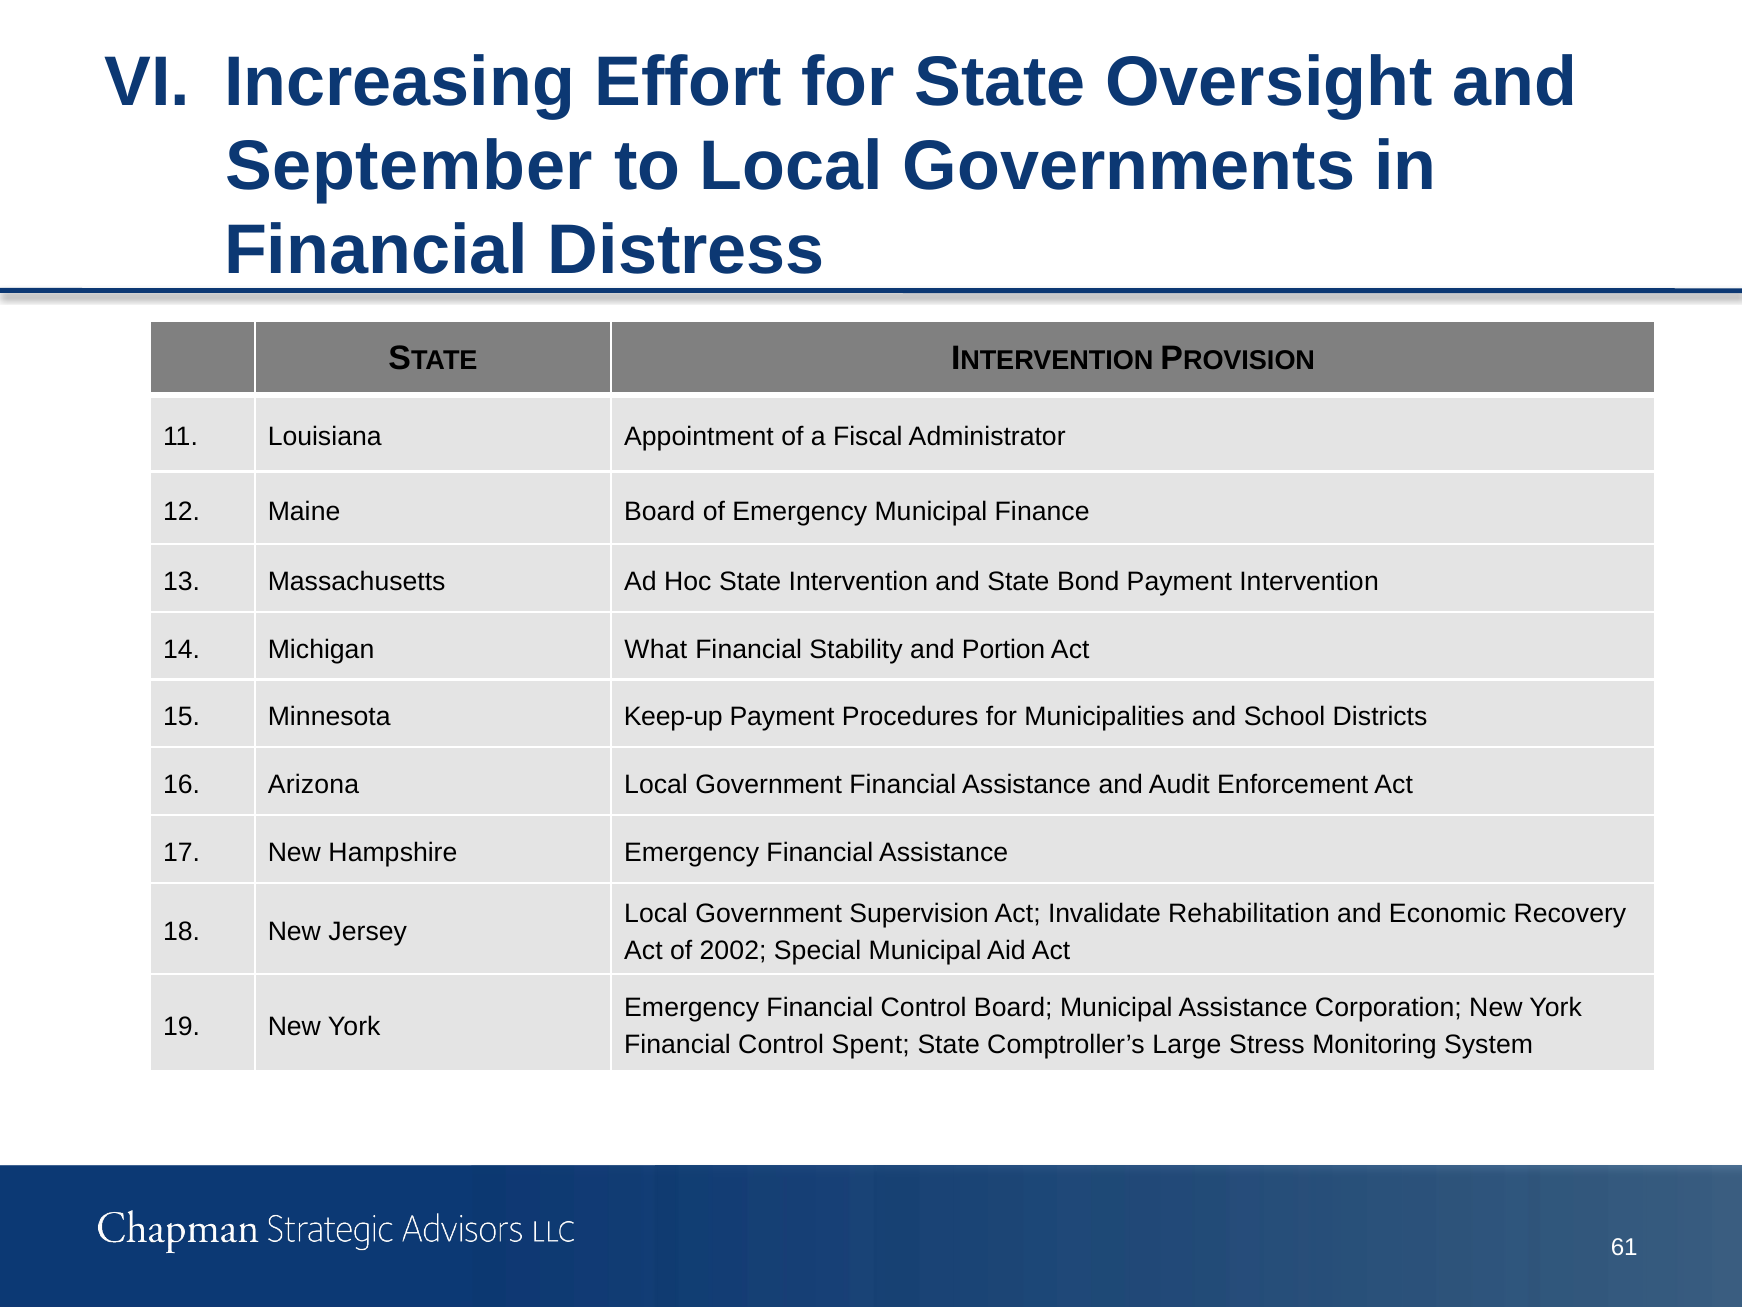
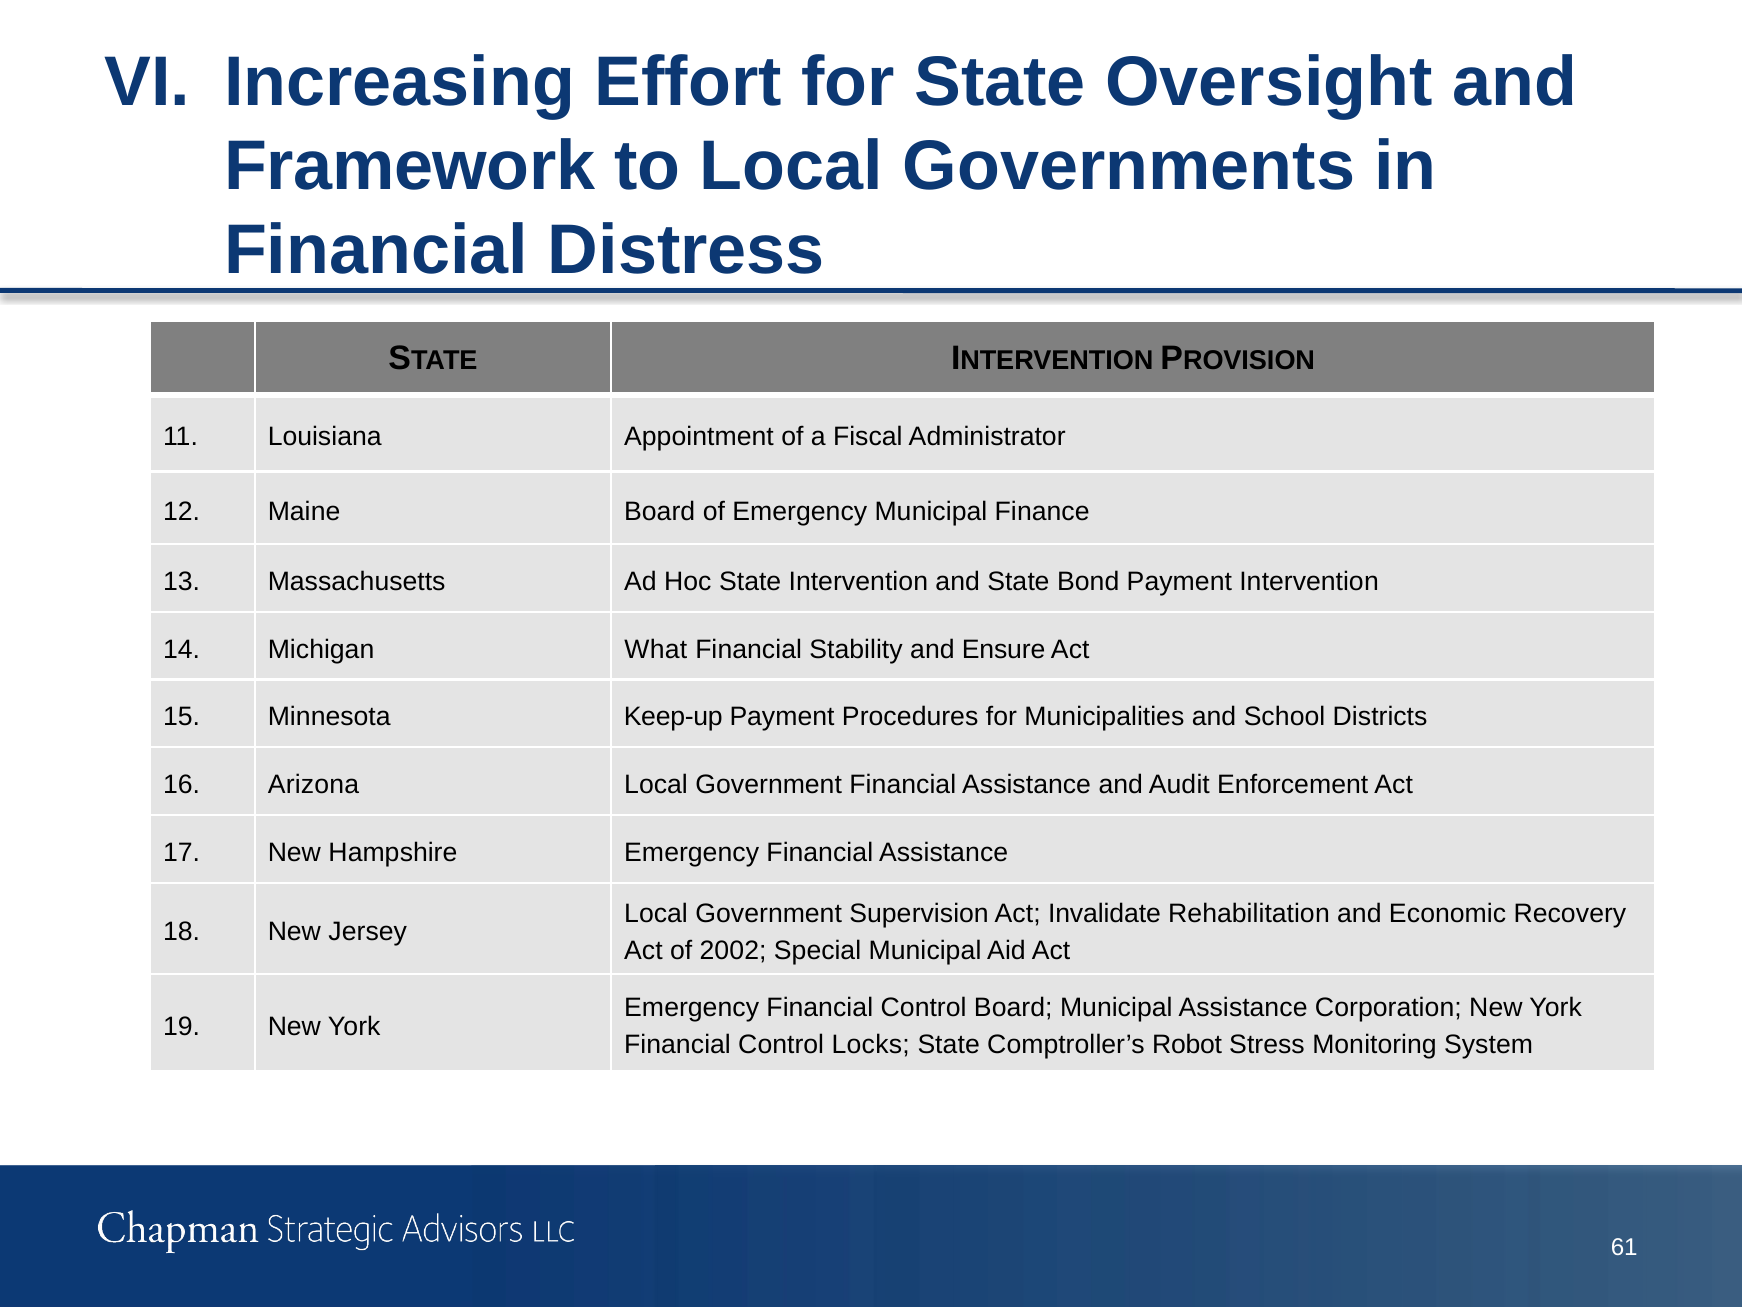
September: September -> Framework (410, 166)
Portion: Portion -> Ensure (1004, 649)
Spent: Spent -> Locks (871, 1044)
Large: Large -> Robot (1187, 1044)
